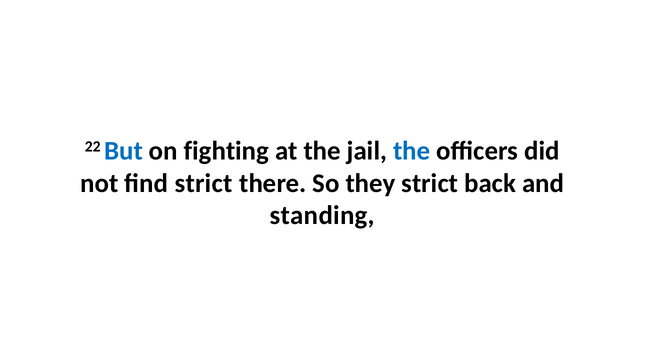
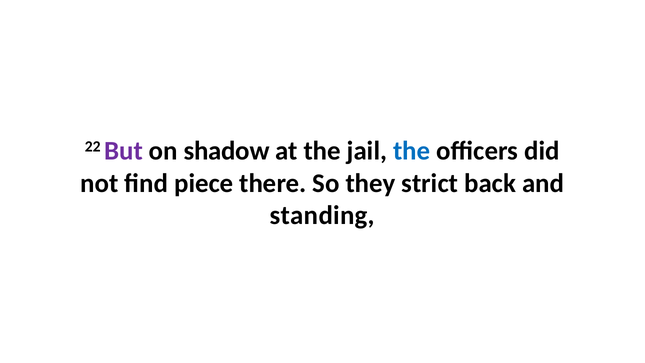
But colour: blue -> purple (123, 151)
fighting: fighting -> shadow (227, 151)
find strict: strict -> piece (204, 183)
